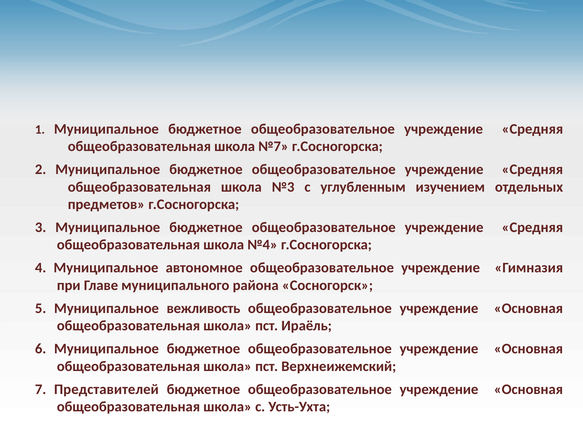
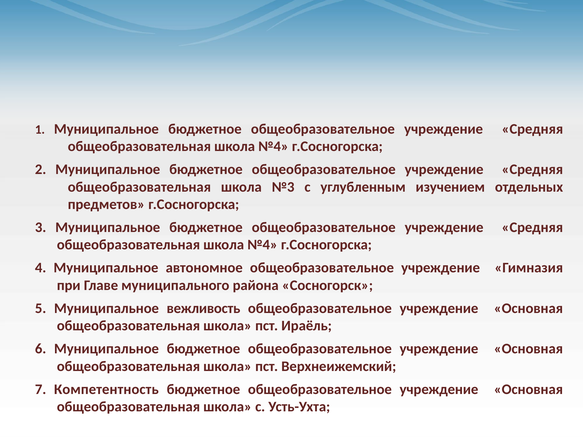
№7: №7 -> №4 (273, 146)
Представителей: Представителей -> Компетентность (106, 389)
